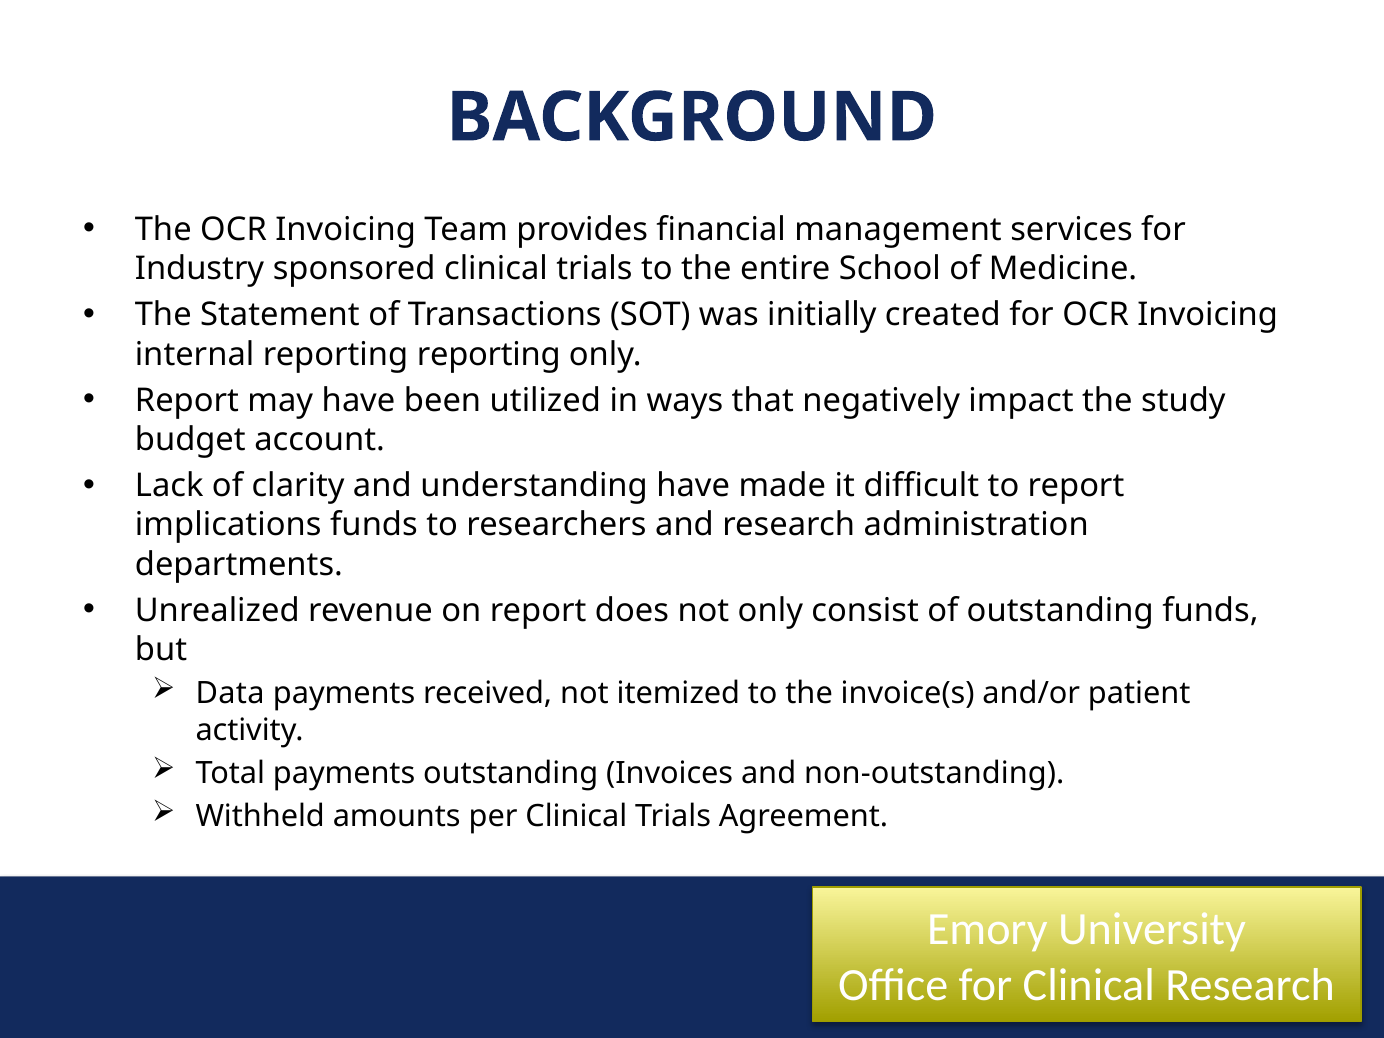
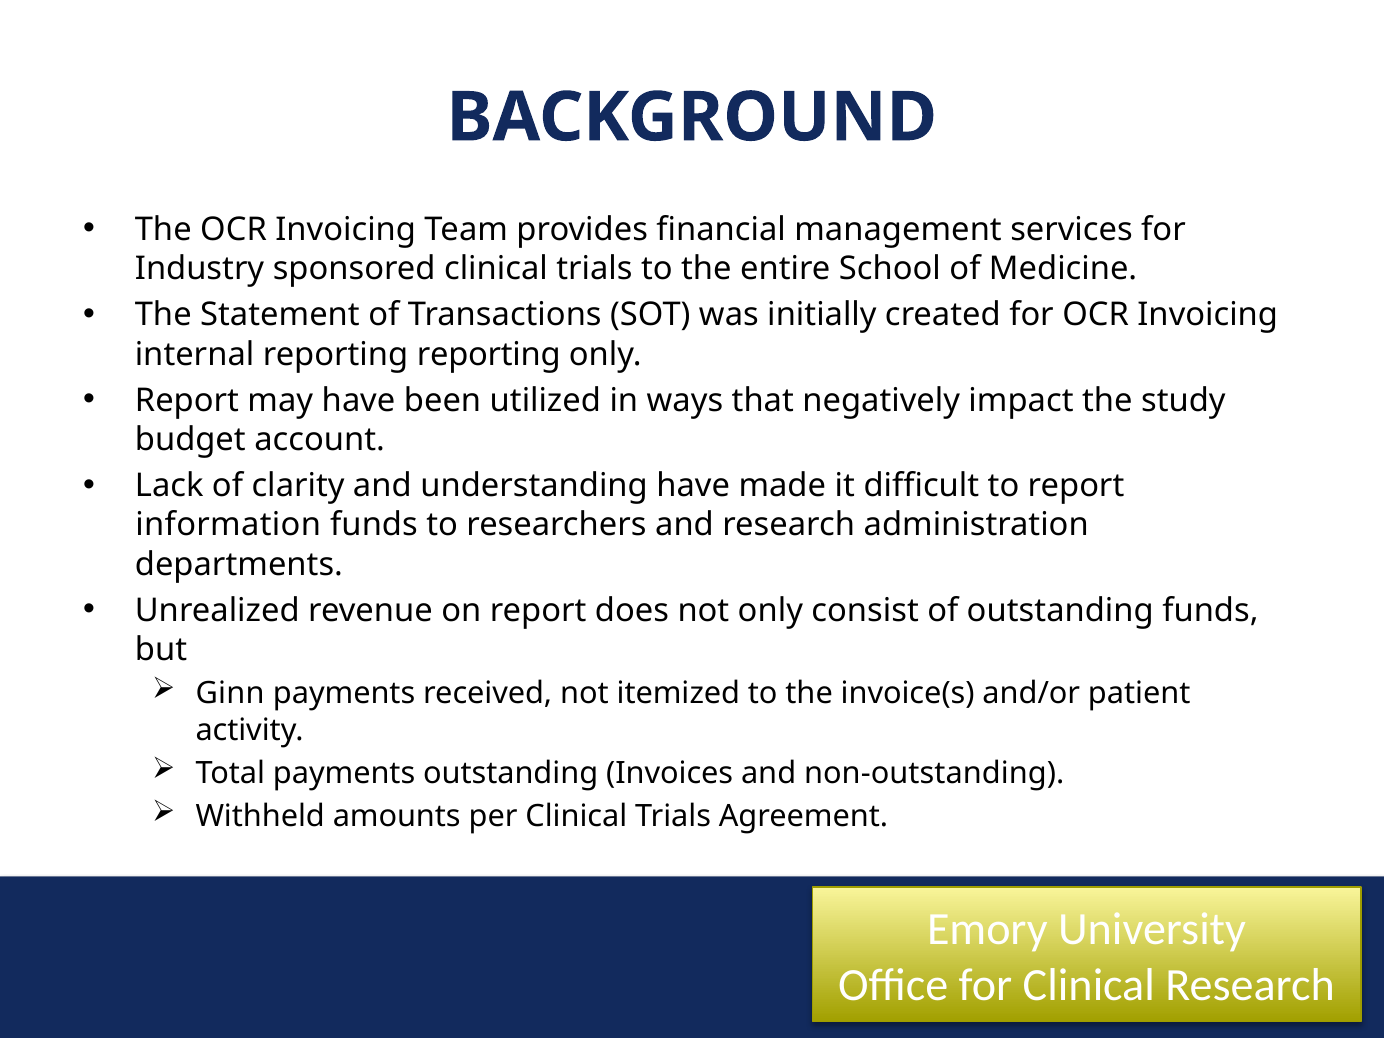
implications: implications -> information (228, 525)
Data: Data -> Ginn (230, 694)
